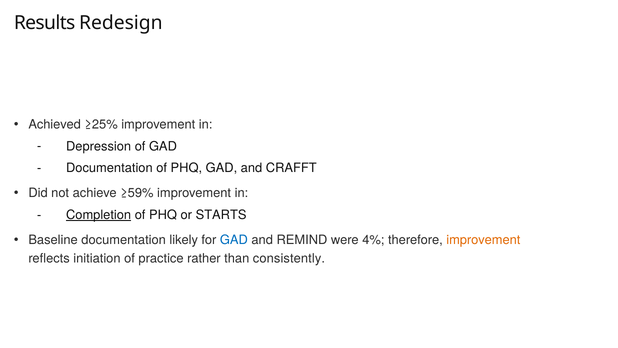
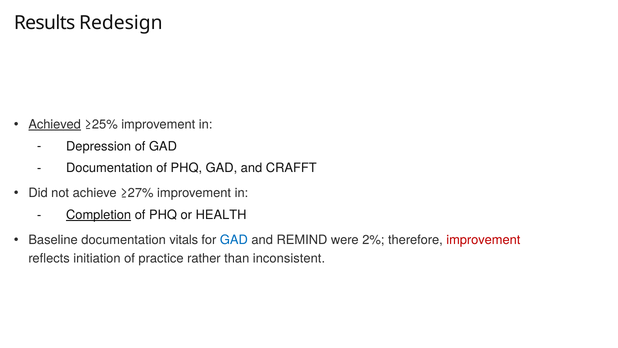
Achieved underline: none -> present (55, 124)
≥59%: ≥59% -> ≥27% (137, 193)
STARTS: STARTS -> HEALTH (221, 215)
likely: likely -> vitals (184, 240)
4%: 4% -> 2% (373, 240)
improvement colour: orange -> red (483, 240)
consistently: consistently -> inconsistent (289, 258)
